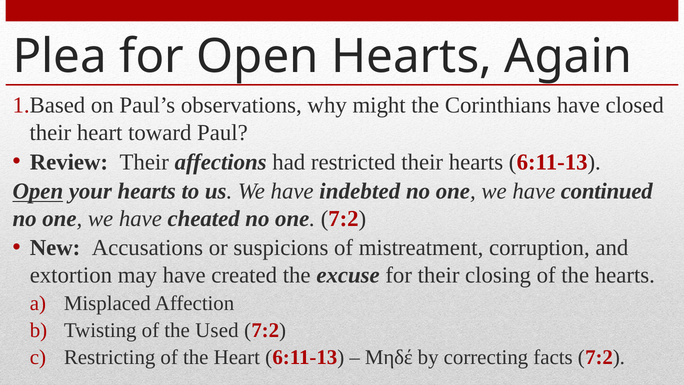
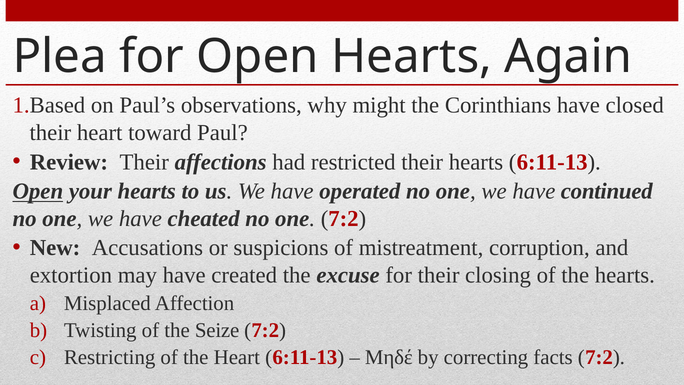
indebted: indebted -> operated (360, 191)
Used: Used -> Seize (217, 330)
